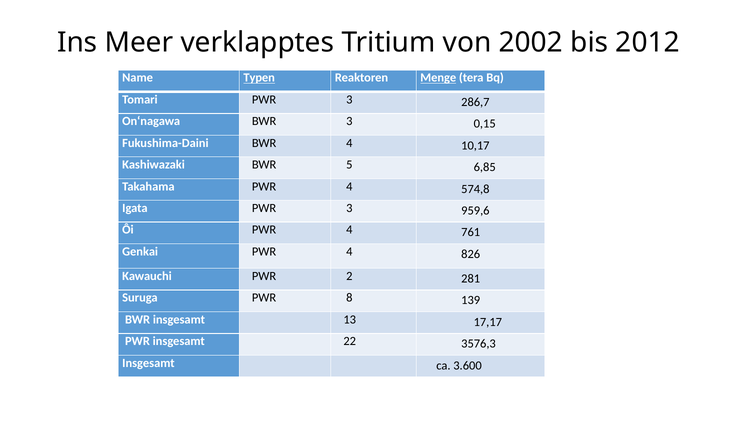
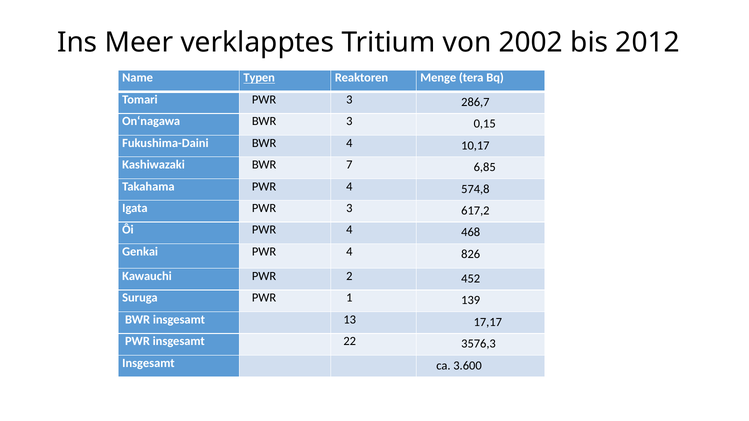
Menge underline: present -> none (438, 78)
5: 5 -> 7 (349, 165)
959,6: 959,6 -> 617,2 (475, 211)
761: 761 -> 468 (471, 233)
281: 281 -> 452 (471, 279)
8: 8 -> 1 (349, 298)
